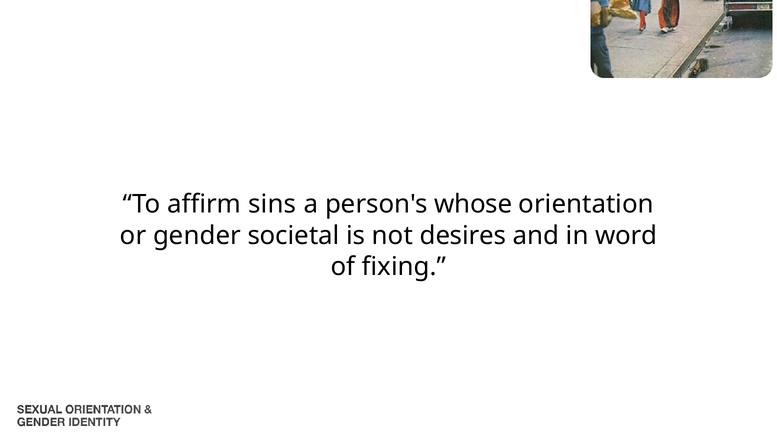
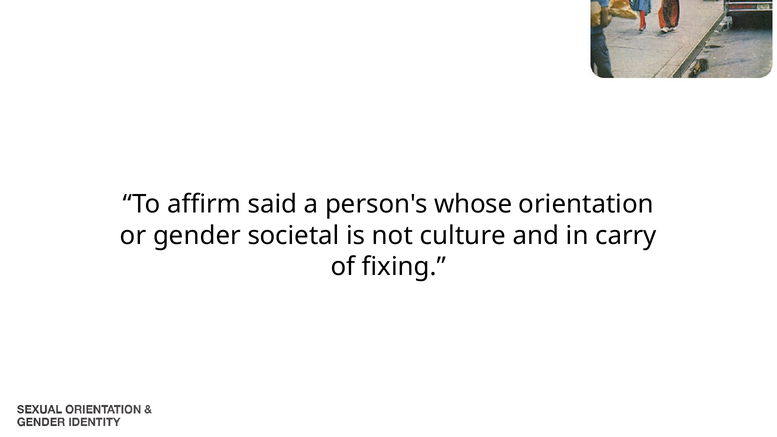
sins: sins -> said (272, 204)
desires: desires -> culture (463, 236)
word: word -> carry (626, 236)
